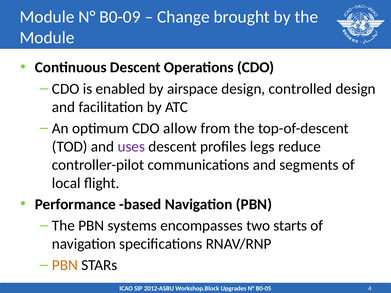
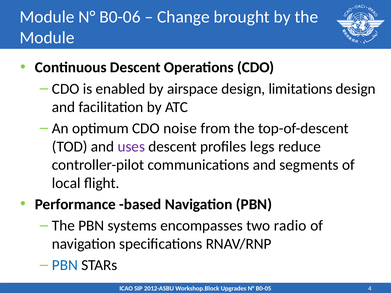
B0-09: B0-09 -> B0-06 (120, 17)
controlled: controlled -> limitations (301, 89)
allow: allow -> noise (180, 128)
starts: starts -> radio (290, 226)
PBN colour: orange -> blue (65, 265)
